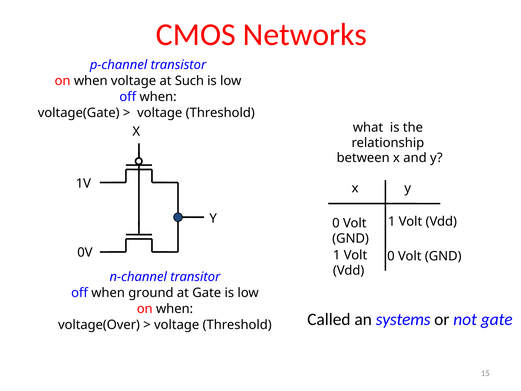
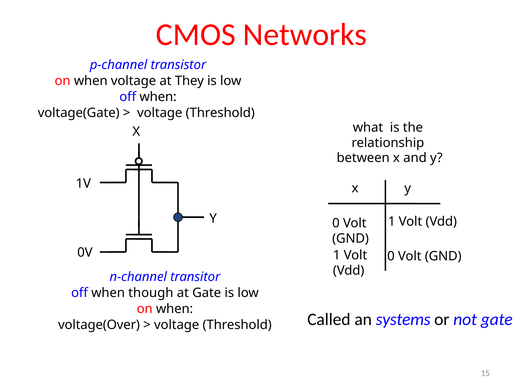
Such: Such -> They (189, 81)
ground: ground -> though (151, 293)
